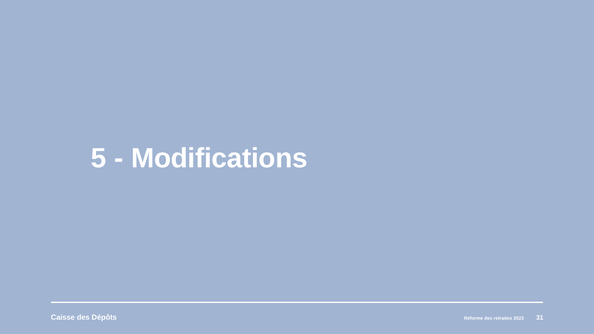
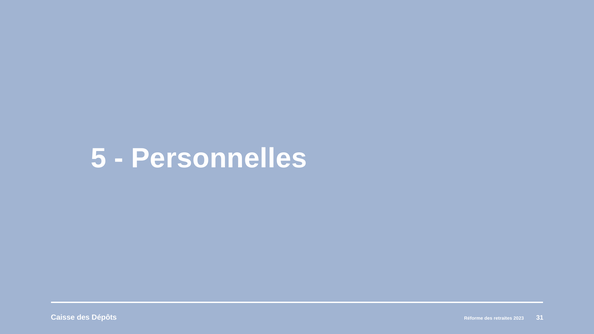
Modifications: Modifications -> Personnelles (219, 158)
